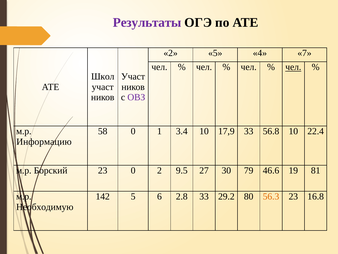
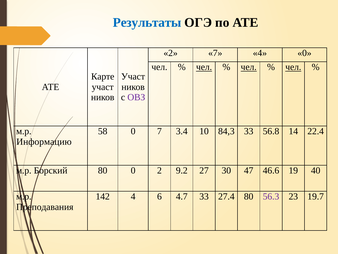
Результаты colour: purple -> blue (147, 23)
2 5: 5 -> 7 (215, 53)
4 7: 7 -> 0 (305, 53)
чел underline: none -> present (204, 67)
чел underline: none -> present (249, 67)
Школ: Школ -> Карте (103, 76)
0 1: 1 -> 7 (159, 131)
17,9: 17,9 -> 84,3 (226, 131)
56.8 10: 10 -> 14 (293, 131)
Борский 23: 23 -> 80 (103, 170)
9.5: 9.5 -> 9.2 (182, 170)
79: 79 -> 47 (249, 170)
81: 81 -> 40 (316, 170)
142 5: 5 -> 4 (133, 196)
2.8: 2.8 -> 4.7 (182, 196)
29.2: 29.2 -> 27.4 (226, 196)
56.3 colour: orange -> purple (271, 196)
16.8: 16.8 -> 19.7 (316, 196)
Необходимую: Необходимую -> Преподавания (45, 207)
